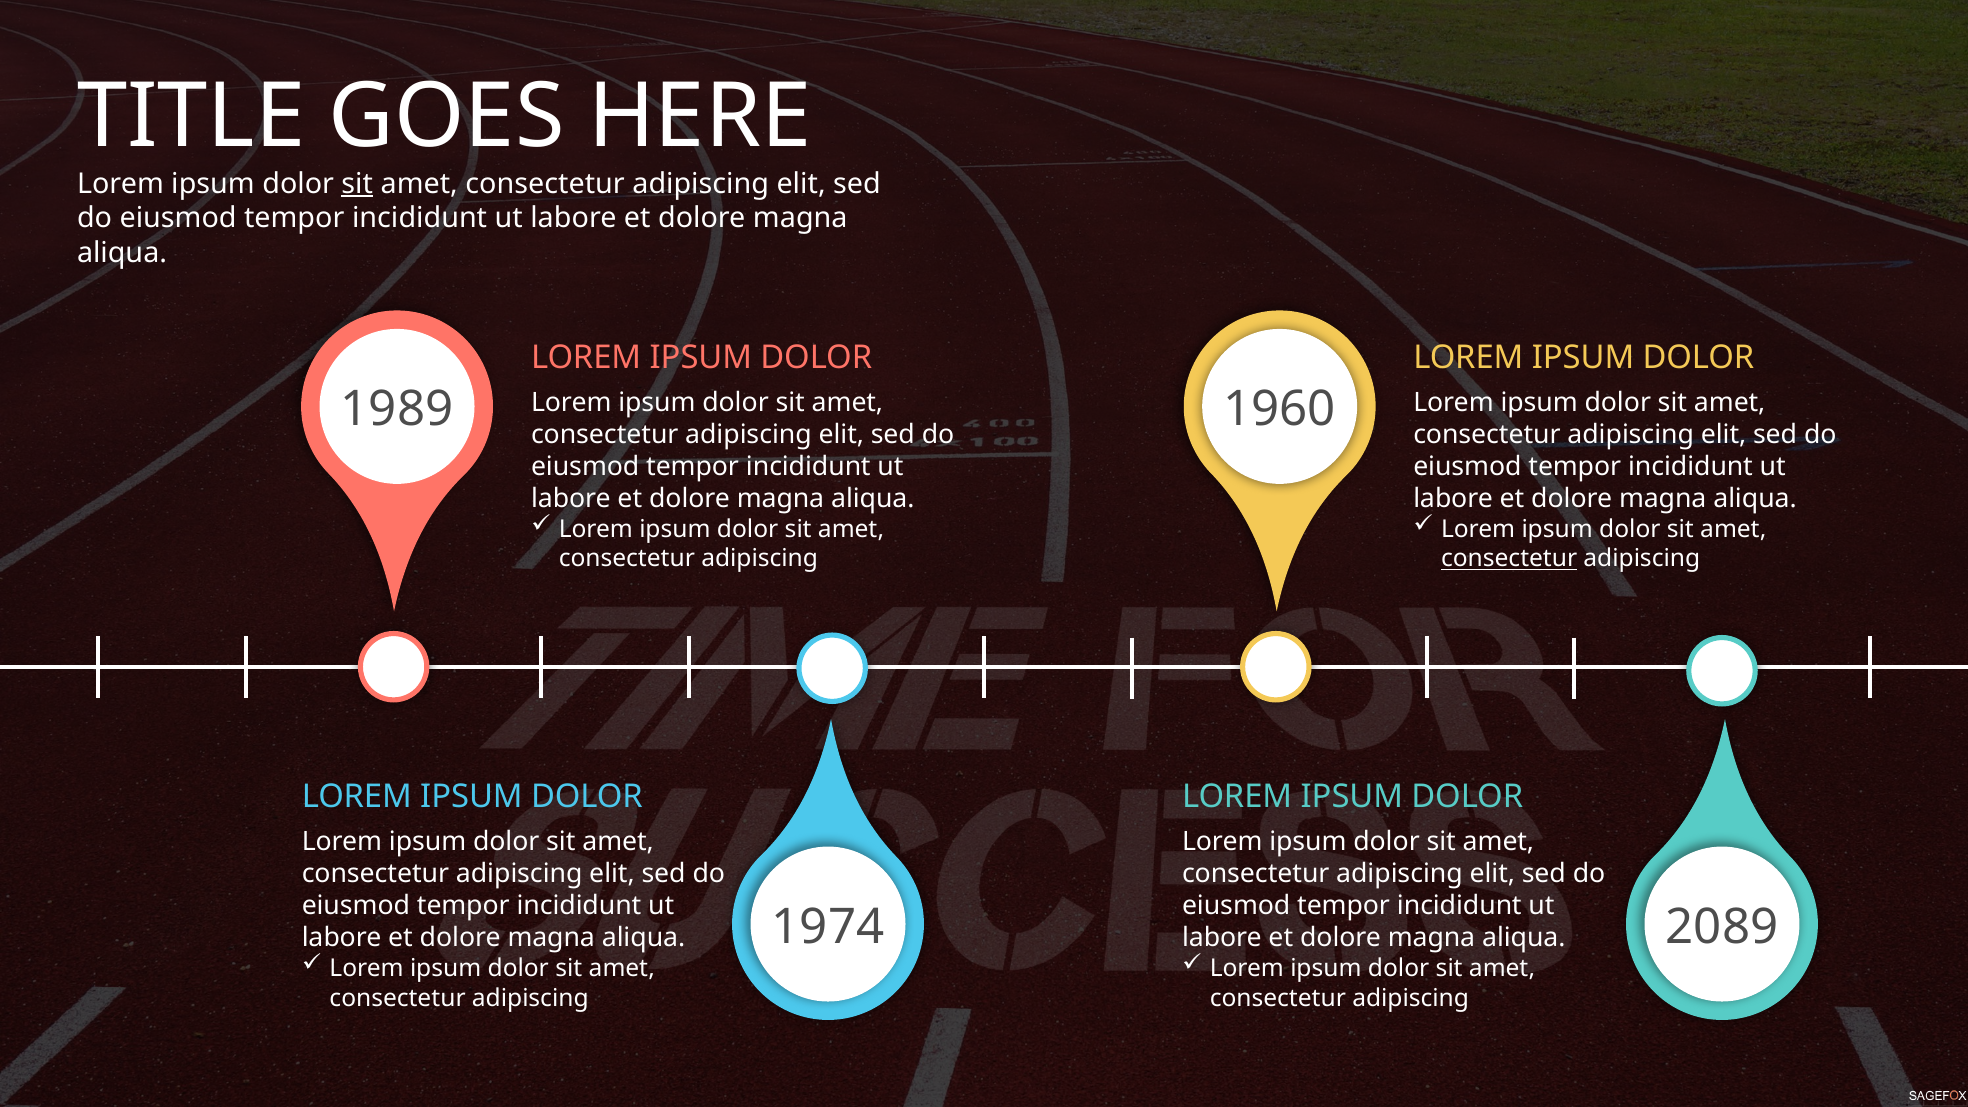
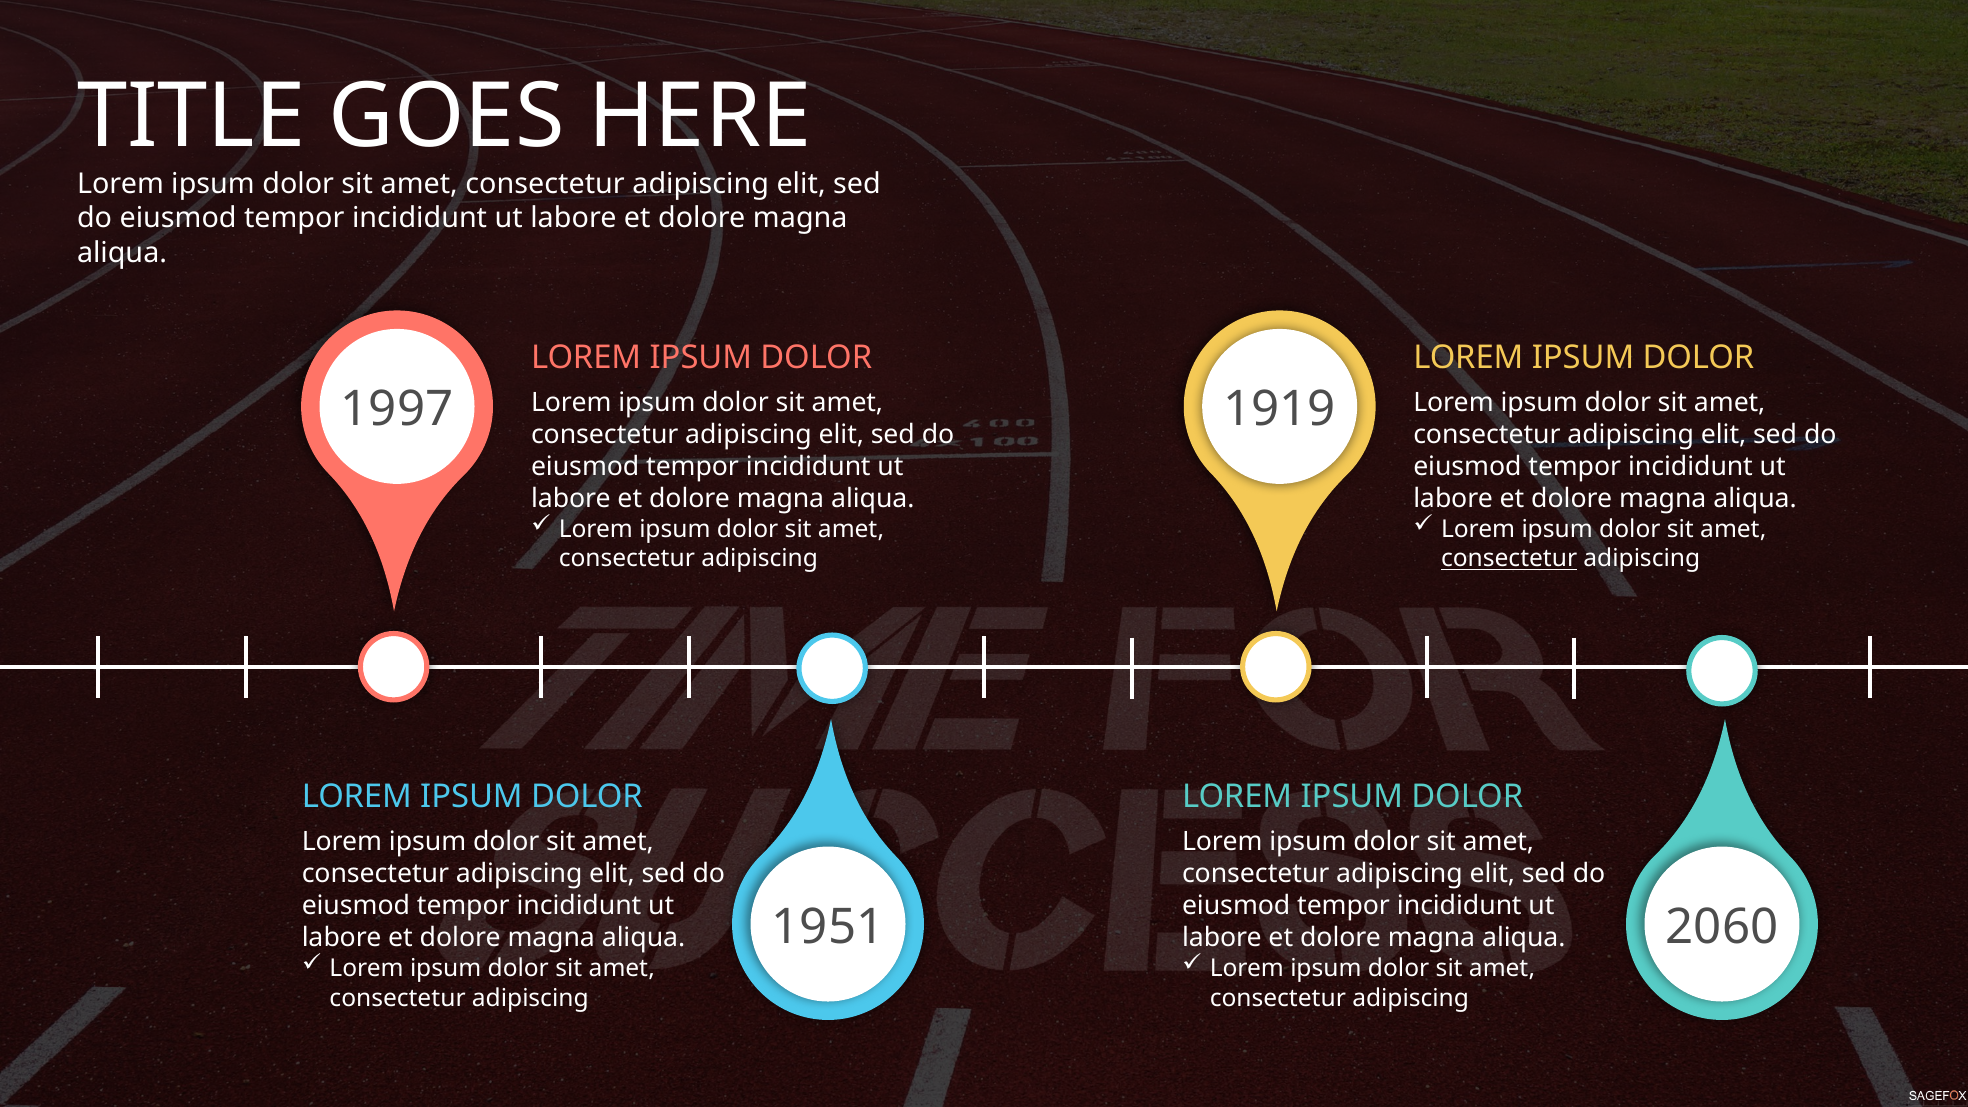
sit underline: present -> none (357, 184)
1989: 1989 -> 1997 (397, 410)
1960: 1960 -> 1919 (1280, 410)
1974: 1974 -> 1951 (828, 927)
2089: 2089 -> 2060 (1722, 927)
